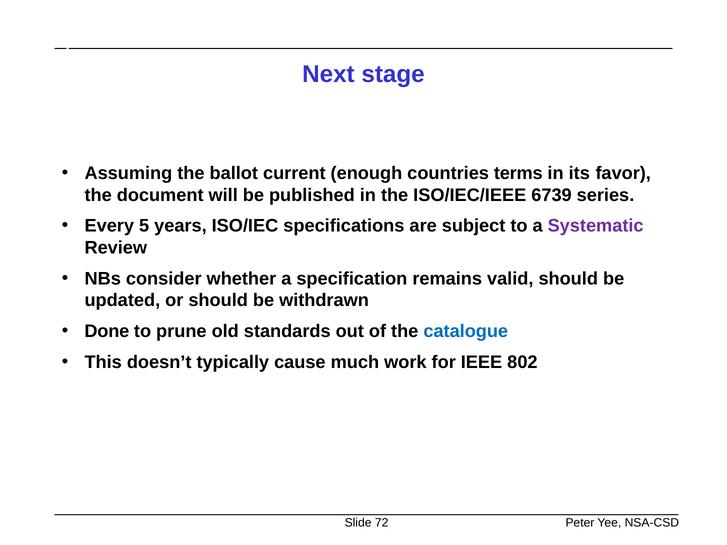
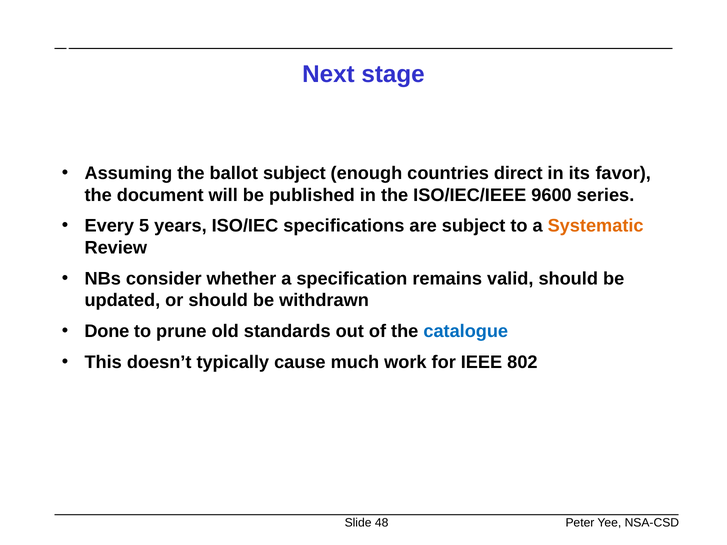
ballot current: current -> subject (294, 173)
terms: terms -> direct (518, 173)
6739: 6739 -> 9600 (552, 195)
Systematic colour: purple -> orange (596, 226)
72: 72 -> 48 (382, 523)
